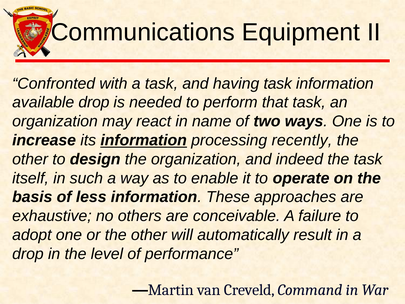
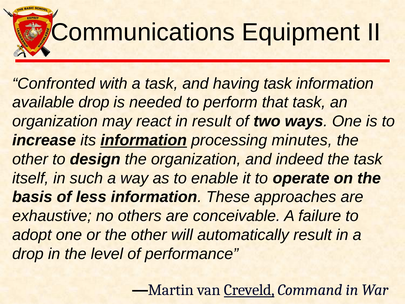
in name: name -> result (212, 121)
recently: recently -> minutes (302, 140)
Creveld underline: none -> present (249, 290)
